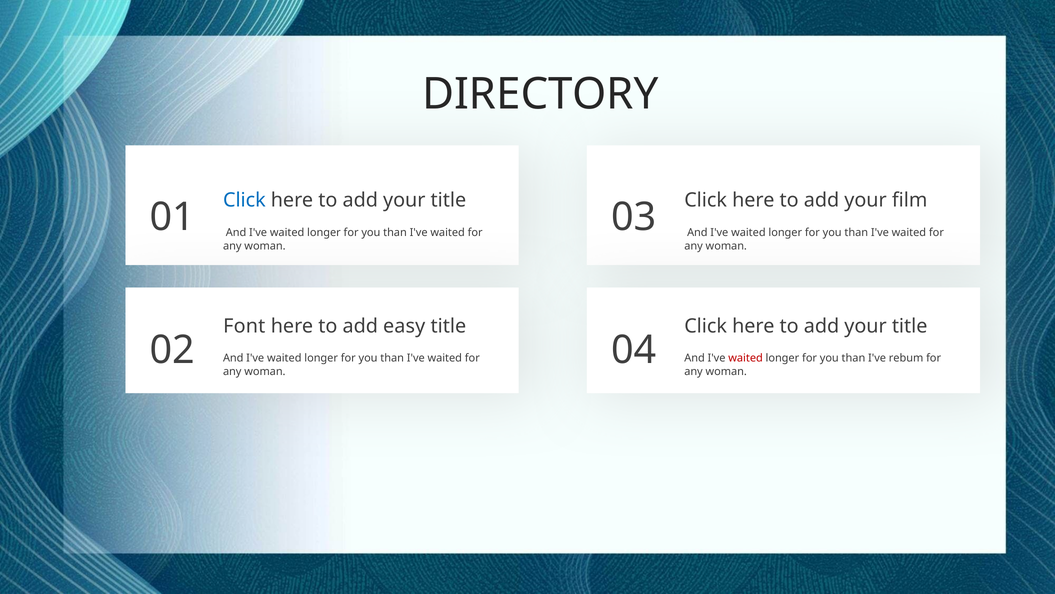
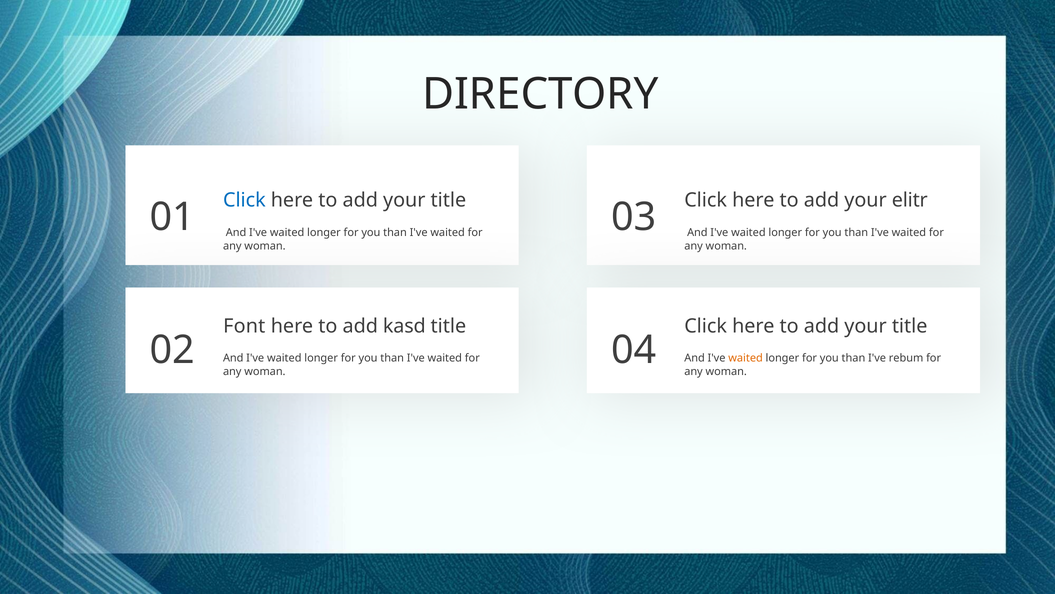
film: film -> elitr (910, 200)
easy: easy -> kasd (404, 326)
waited colour: red -> orange (746, 358)
